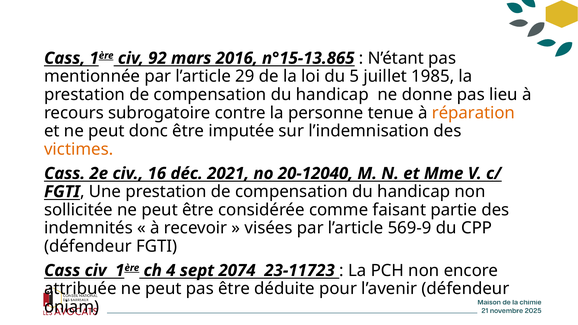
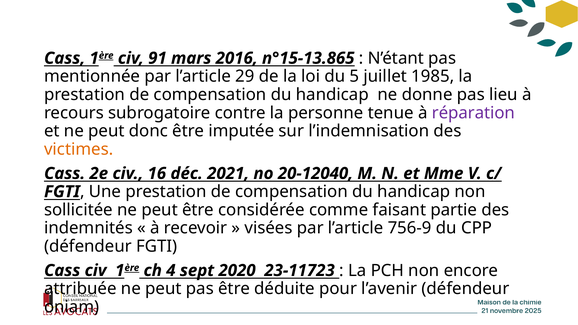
92: 92 -> 91 (157, 58)
réparation colour: orange -> purple (473, 113)
569-9: 569-9 -> 756-9 (410, 228)
2074: 2074 -> 2020 (237, 271)
